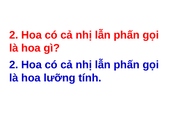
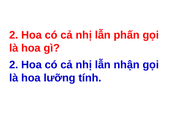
phấn: phấn -> nhận (127, 65)
